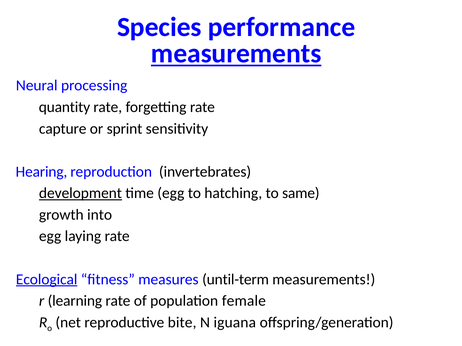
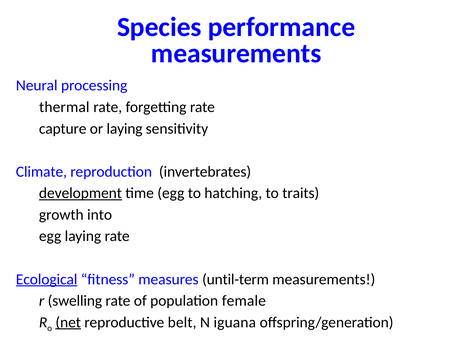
measurements underline: present -> none (236, 54)
quantity: quantity -> thermal (64, 107)
or sprint: sprint -> laying (125, 129)
Hearing: Hearing -> Climate (41, 172)
same: same -> traits (301, 193)
learning: learning -> swelling (75, 301)
net underline: none -> present (68, 323)
bite: bite -> belt (182, 323)
